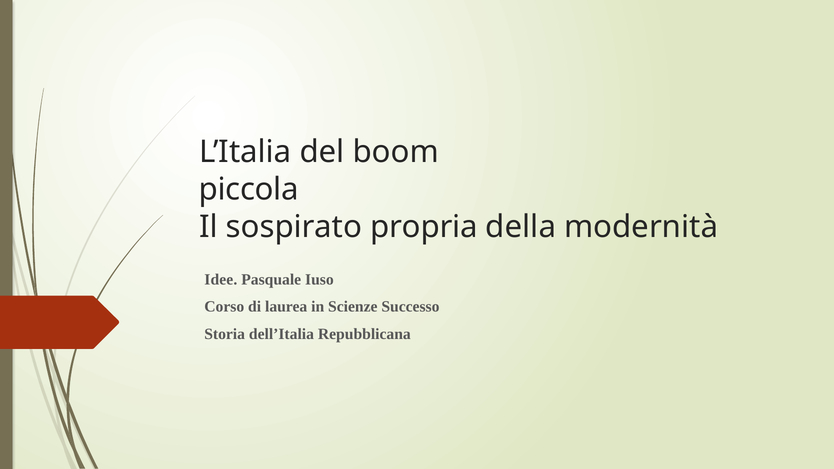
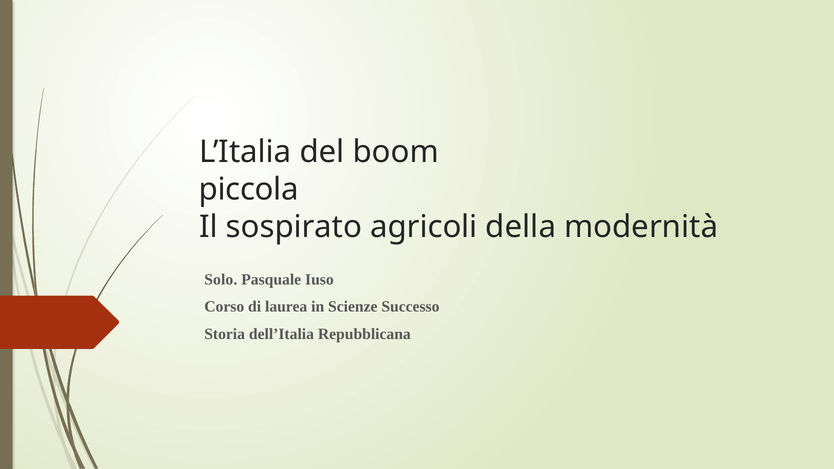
propria: propria -> agricoli (424, 227)
Idee: Idee -> Solo (221, 279)
